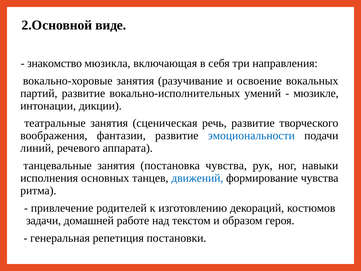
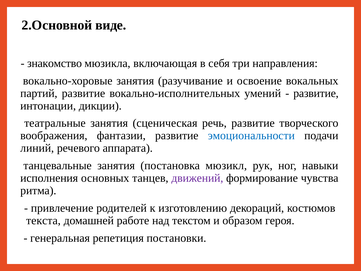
мюзикле: мюзикле -> развитие (316, 93)
постановка чувства: чувства -> мюзикл (226, 165)
движений colour: blue -> purple (197, 178)
задачи: задачи -> текста (43, 220)
